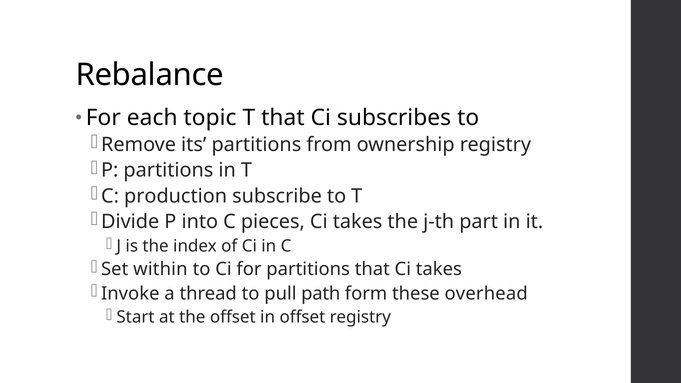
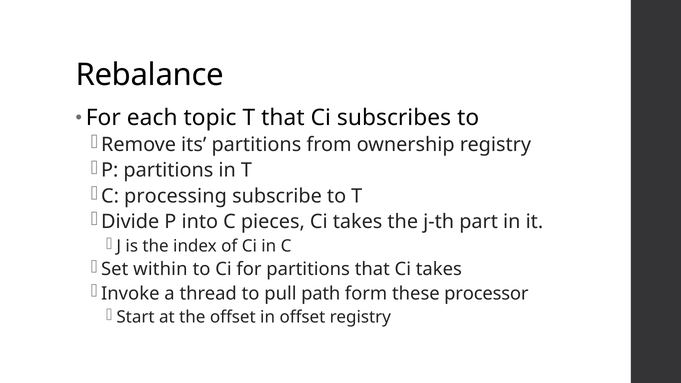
production: production -> processing (176, 196)
overhead: overhead -> processor (486, 294)
